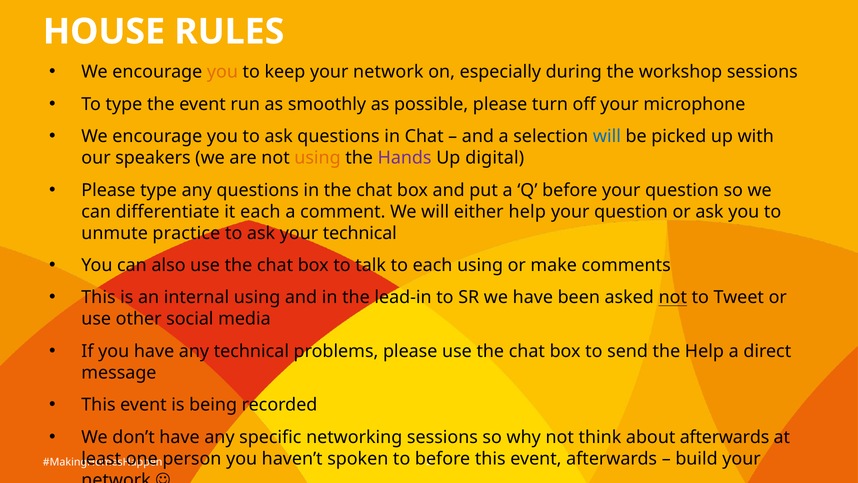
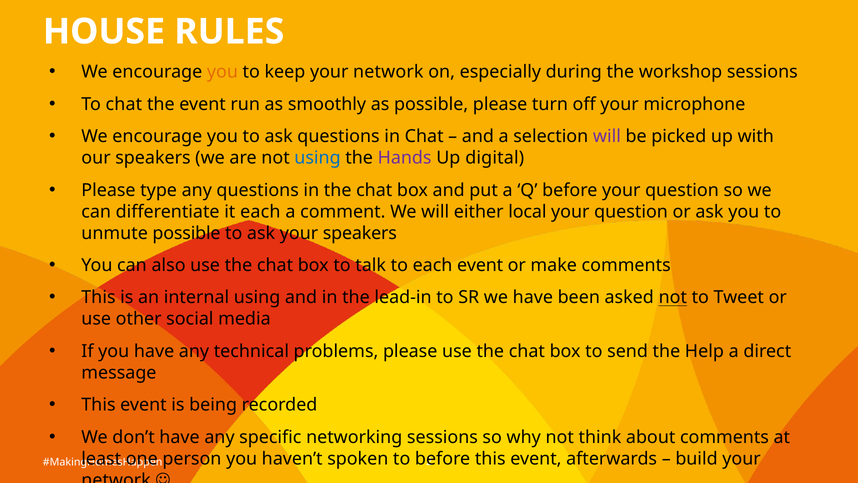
To type: type -> chat (124, 104)
will colour: blue -> purple (607, 136)
using colour: orange -> blue (318, 158)
either help: help -> local (527, 211)
unmute practice: practice -> possible (187, 233)
your technical: technical -> speakers (360, 233)
each using: using -> event (480, 265)
about afterwards: afterwards -> comments (724, 437)
